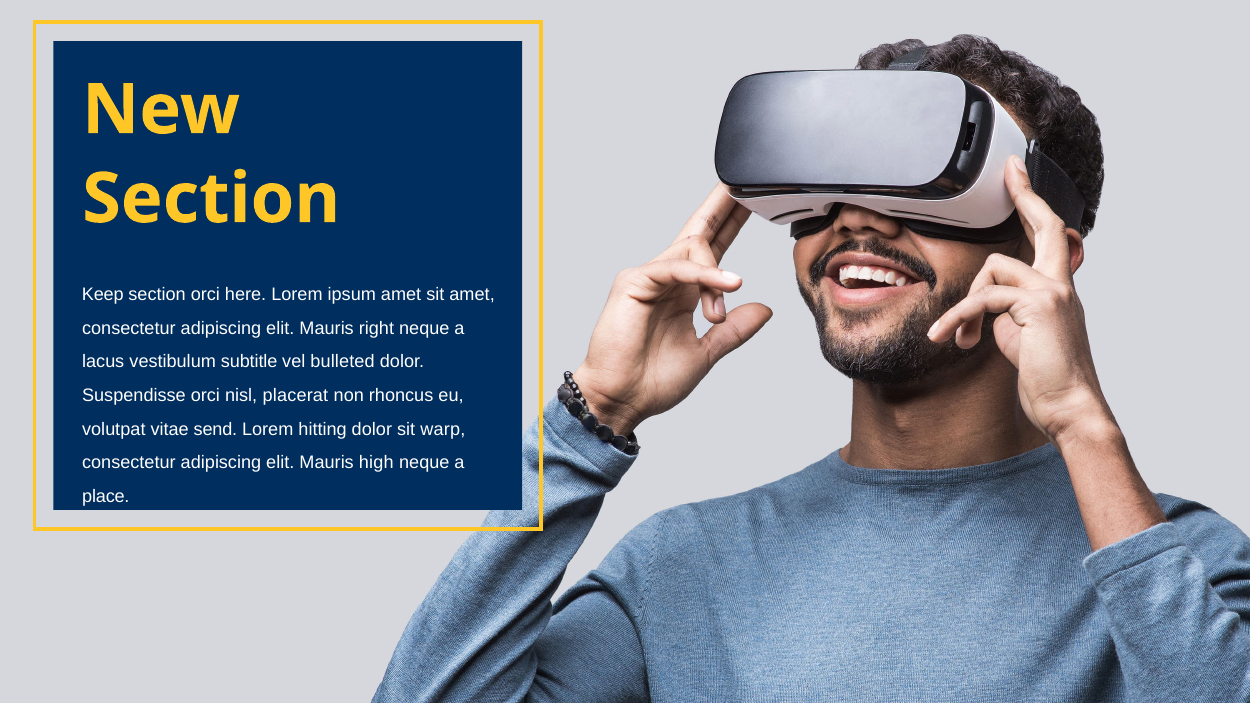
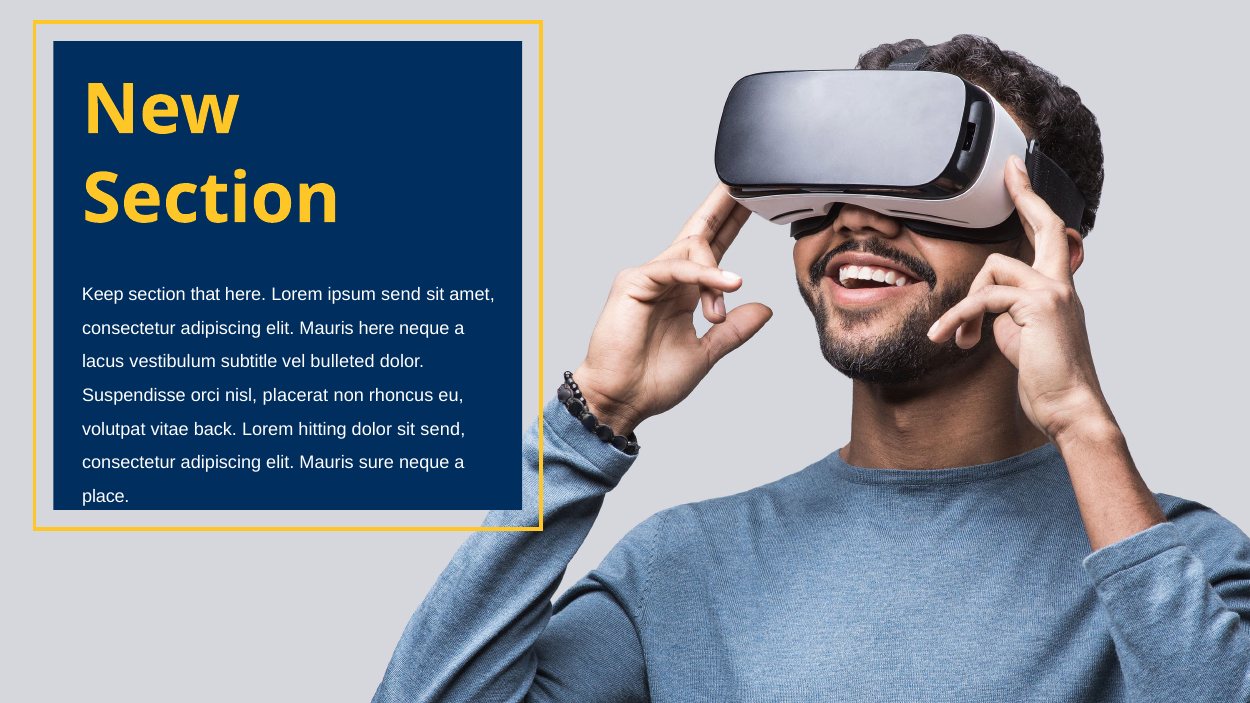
section orci: orci -> that (205, 294)
ipsum amet: amet -> send (401, 294)
Mauris right: right -> here (377, 328)
send: send -> back (215, 429)
sit warp: warp -> send (443, 429)
high: high -> sure (376, 463)
